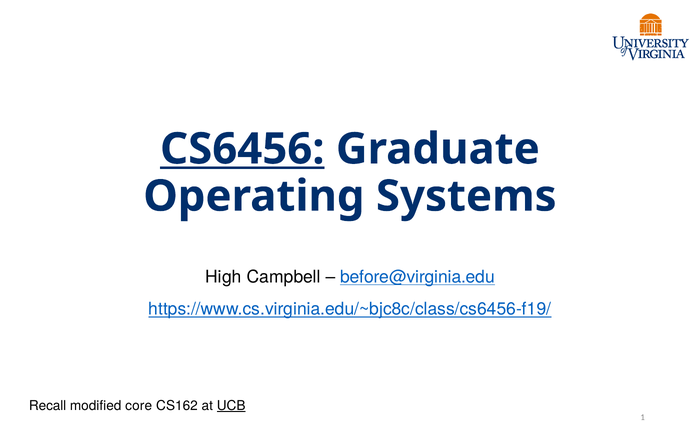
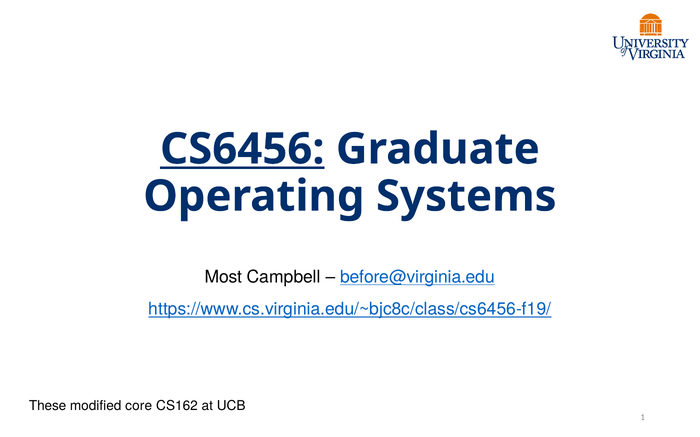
High: High -> Most (224, 277)
Recall: Recall -> These (48, 406)
UCB underline: present -> none (231, 406)
